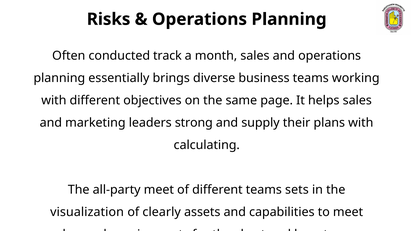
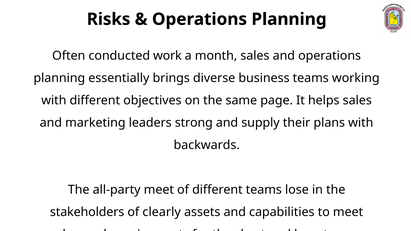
track: track -> work (167, 56)
calculating: calculating -> backwards (207, 145)
sets: sets -> lose (297, 190)
visualization: visualization -> stakeholders (87, 212)
